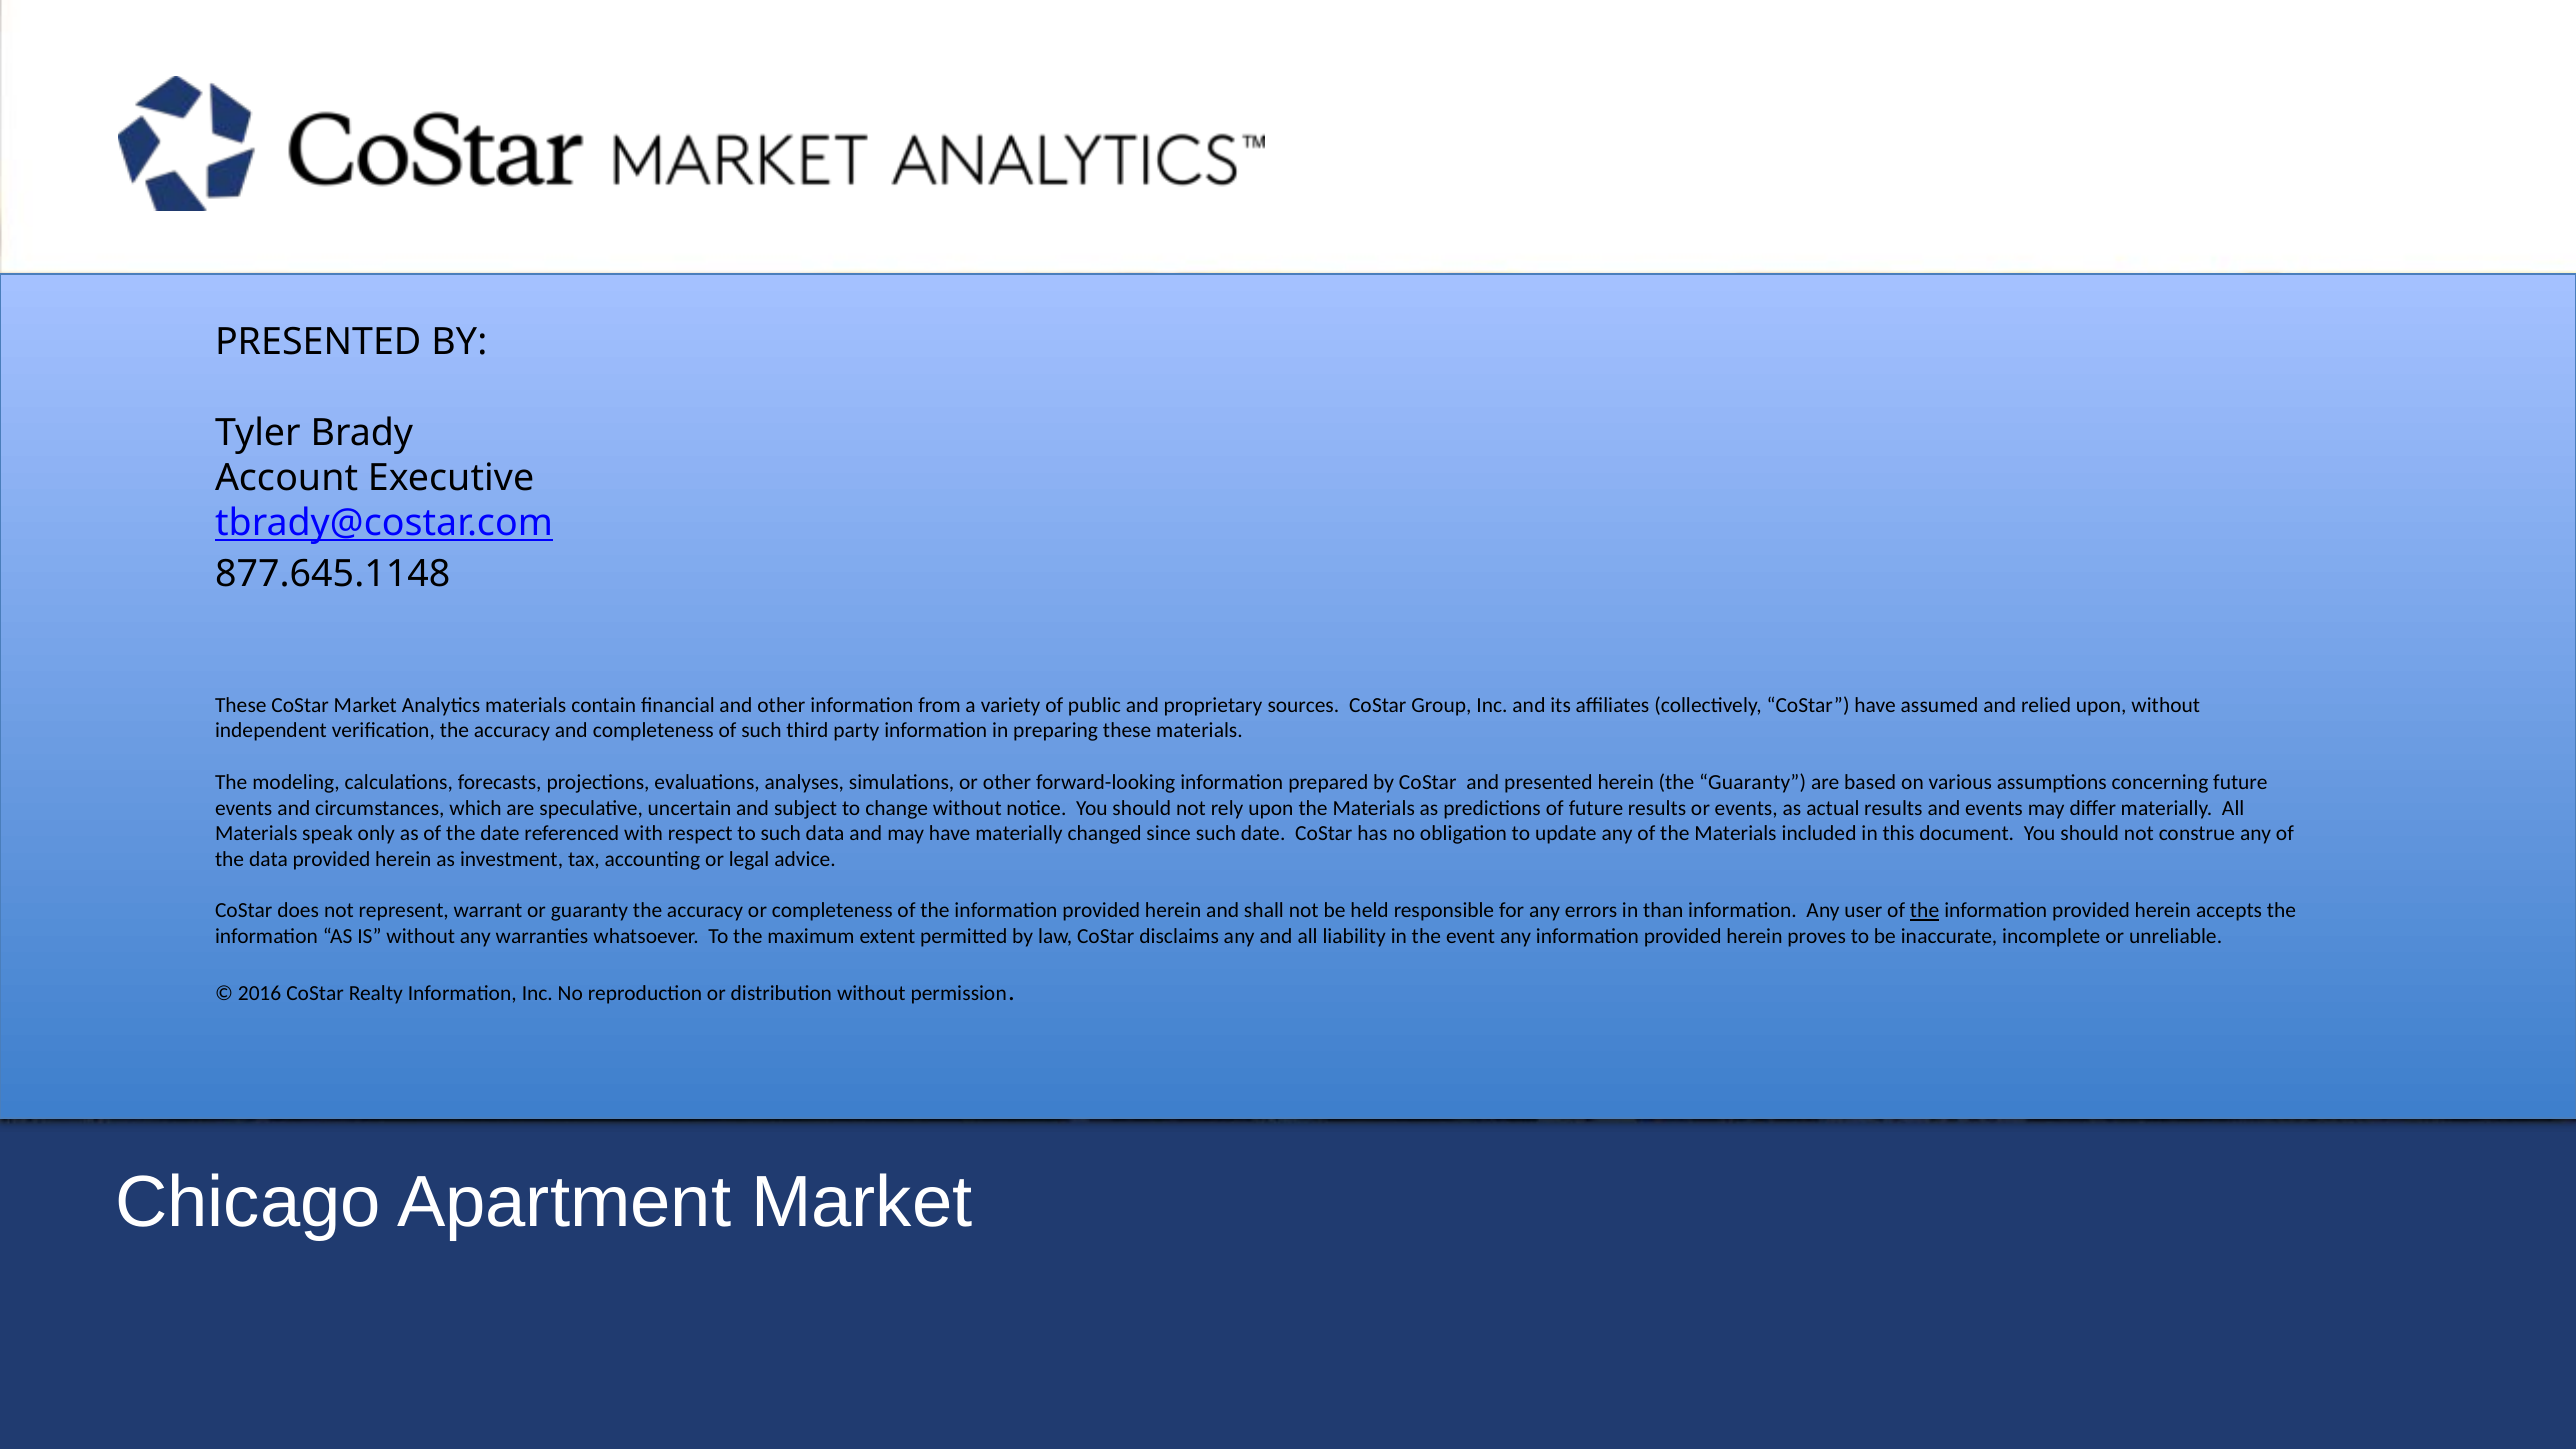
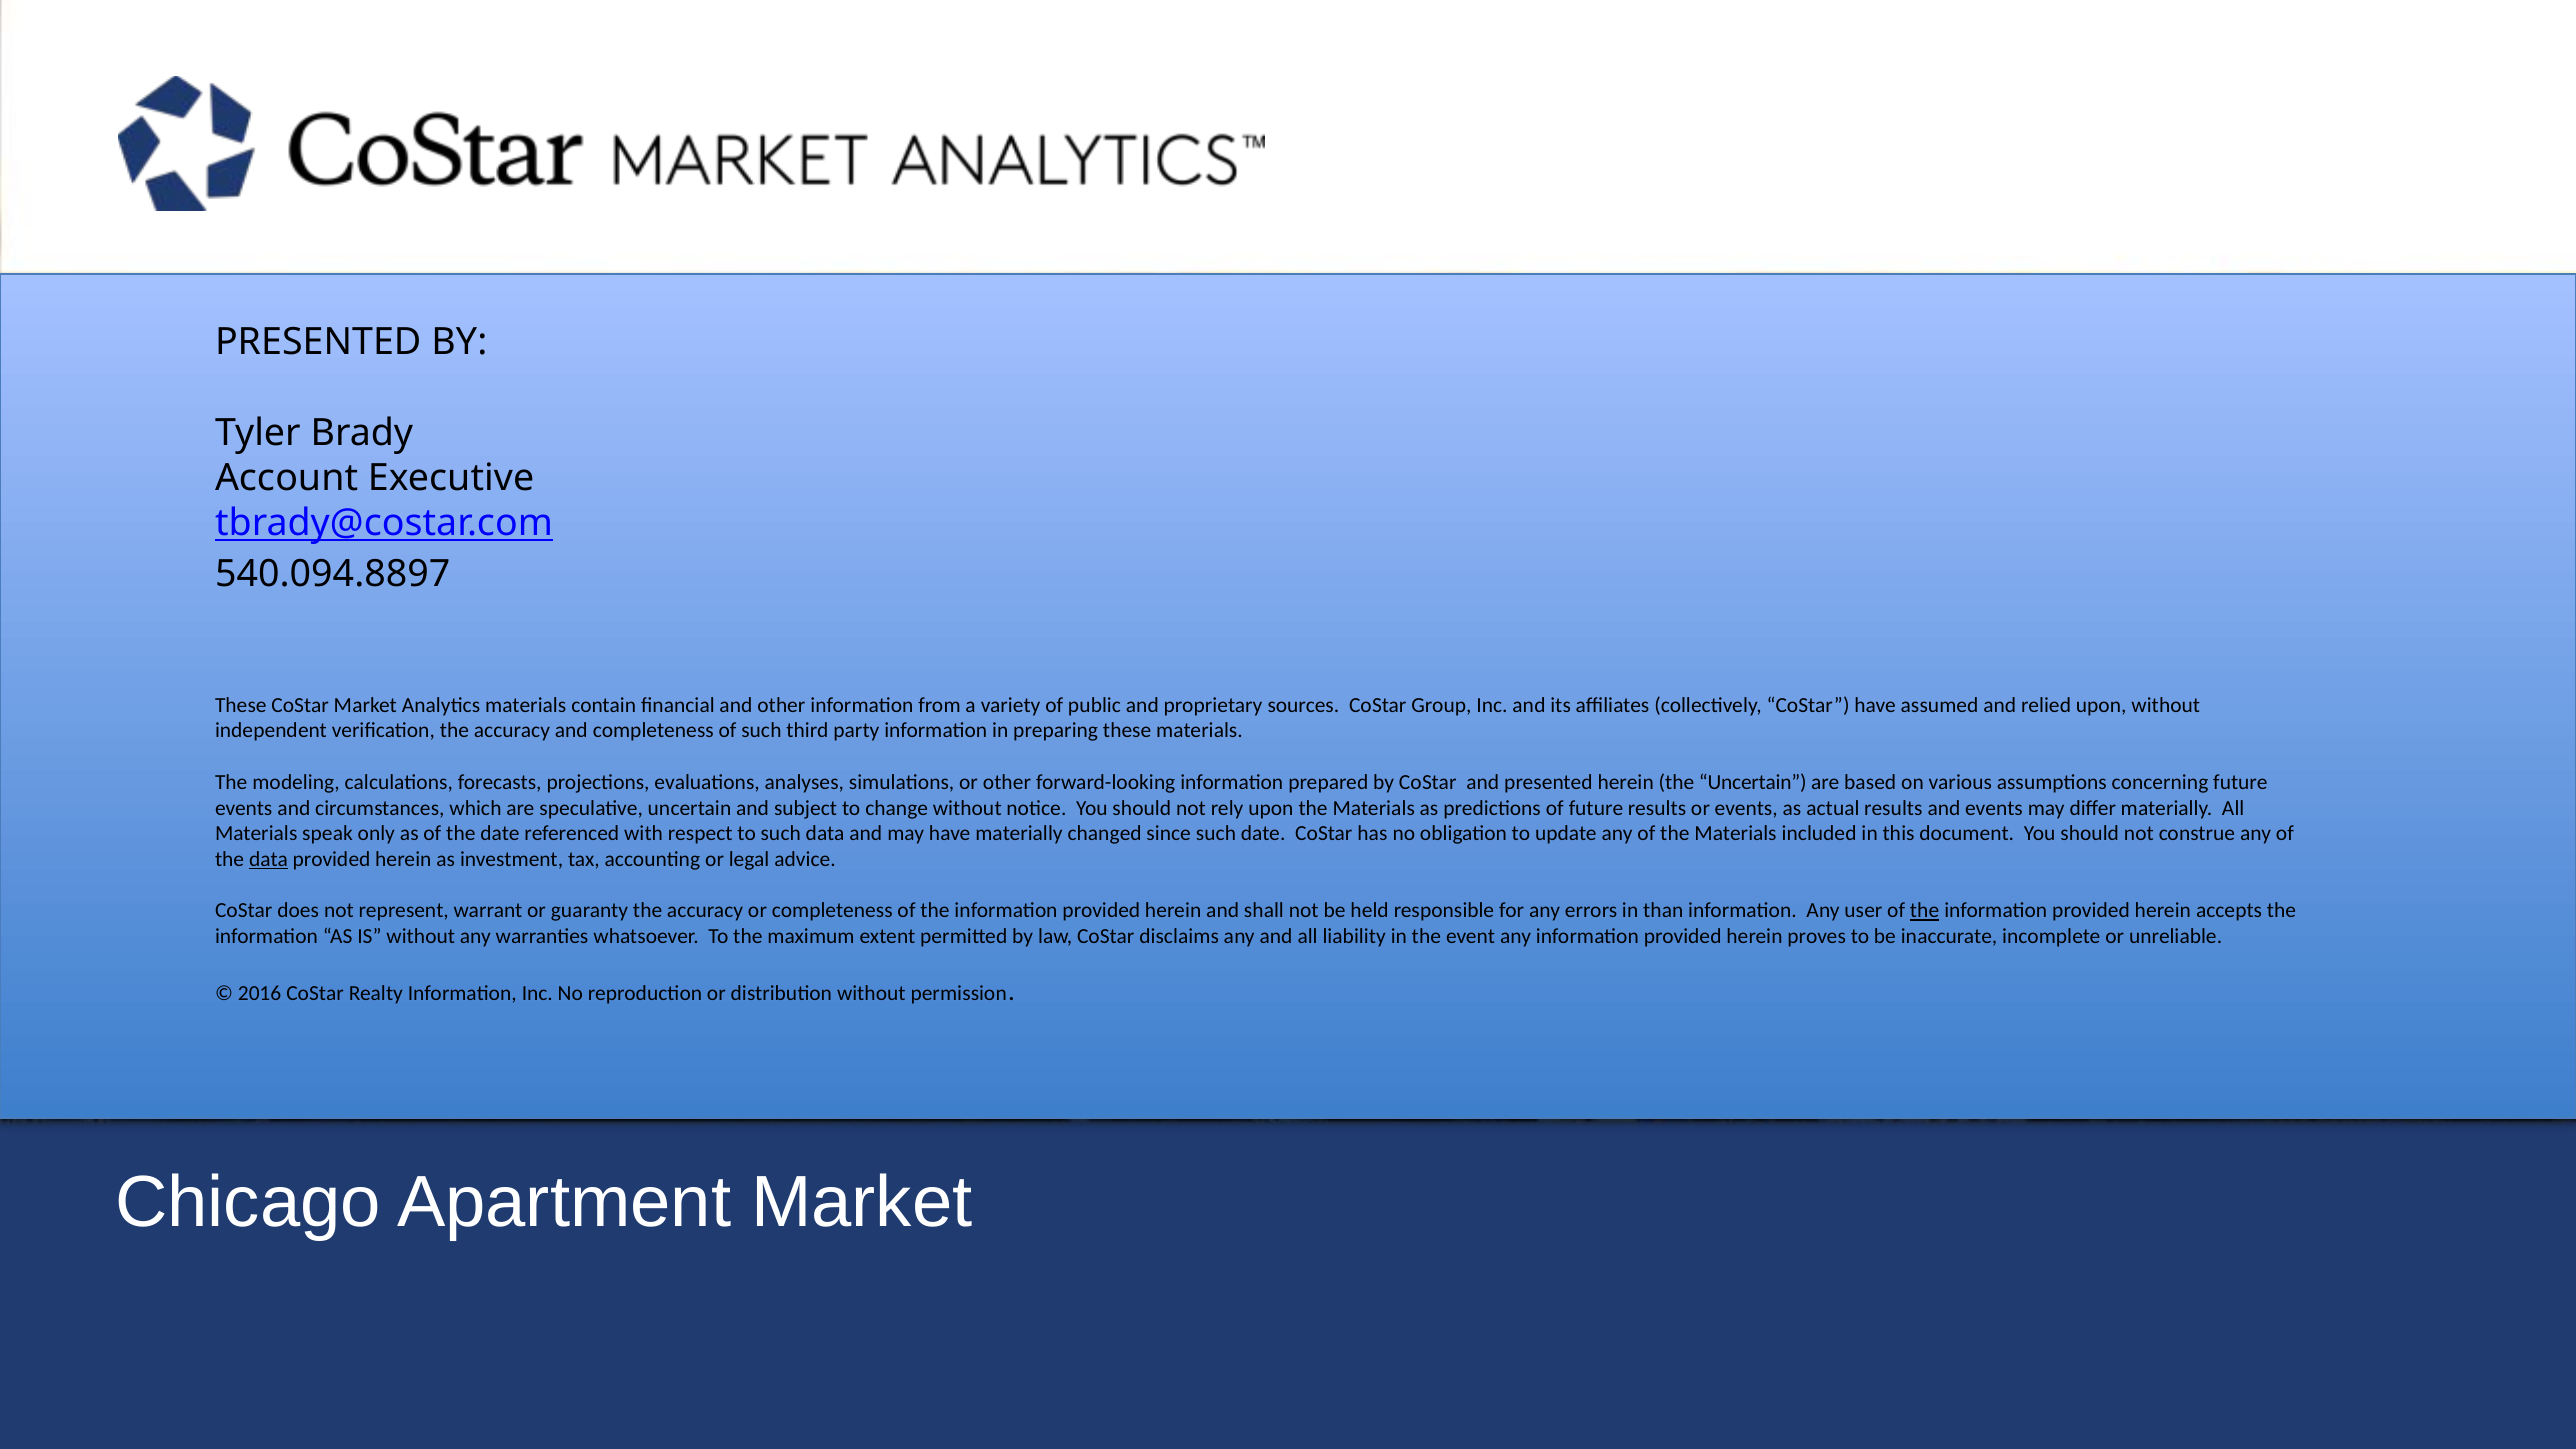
877.645.1148: 877.645.1148 -> 540.094.8897 (333, 574)
the Guaranty: Guaranty -> Uncertain (1753, 782)
data underline: none -> present (269, 859)
